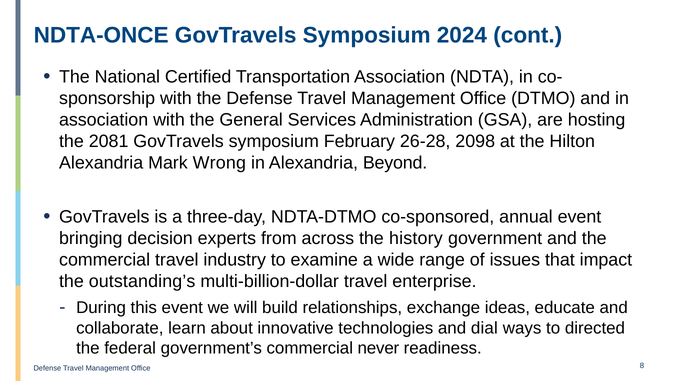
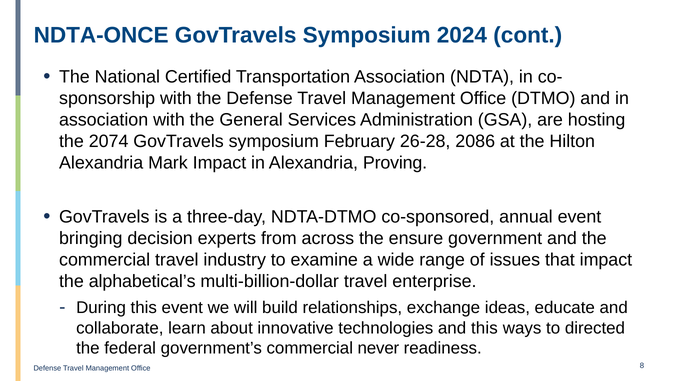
2081: 2081 -> 2074 (109, 141)
2098: 2098 -> 2086 (475, 141)
Mark Wrong: Wrong -> Impact (219, 163)
Beyond: Beyond -> Proving (395, 163)
history: history -> ensure (416, 238)
outstanding’s: outstanding’s -> alphabetical’s (142, 281)
and dial: dial -> this (484, 328)
